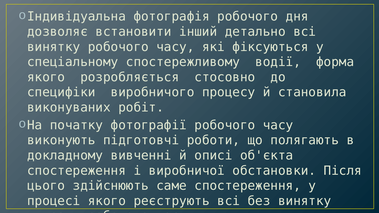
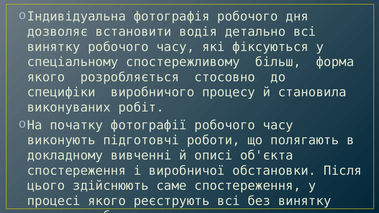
інший: інший -> водія (198, 32)
водії: водії -> більш (278, 62)
